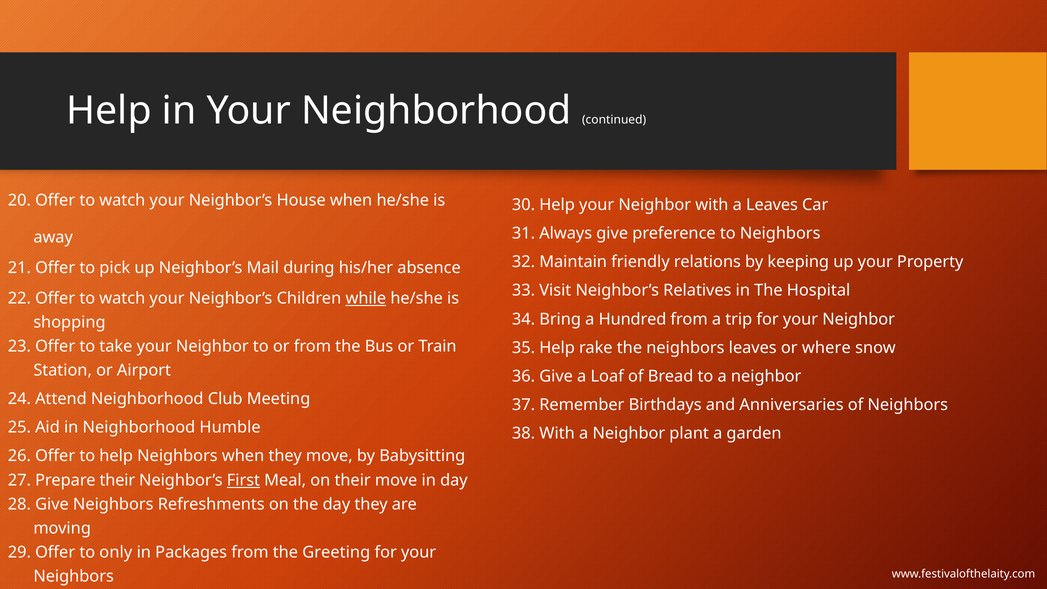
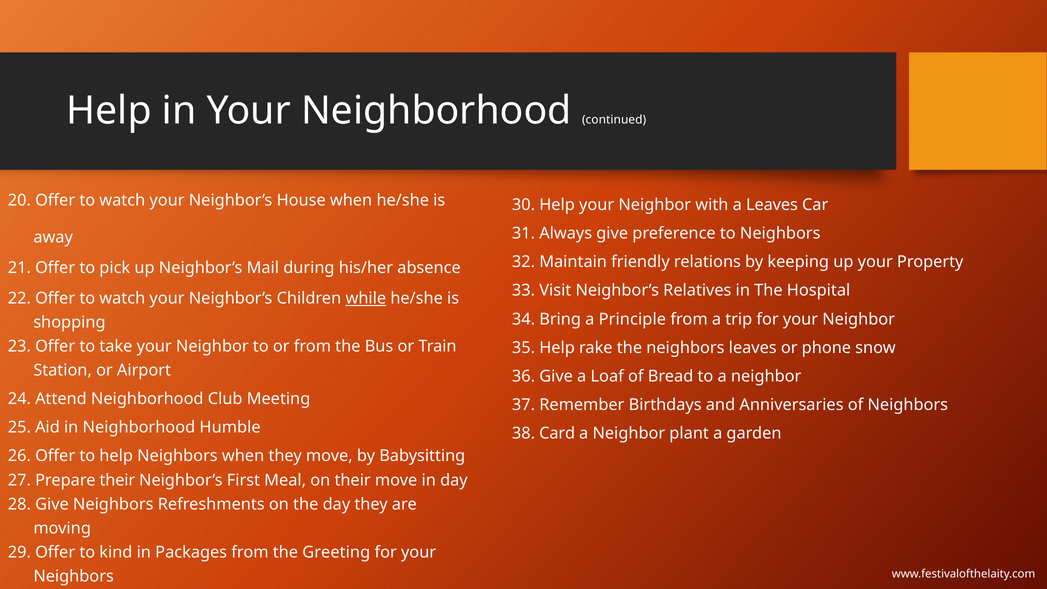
Hundred: Hundred -> Principle (632, 319)
where: where -> phone (826, 348)
38 With: With -> Card (557, 434)
First underline: present -> none (243, 480)
only: only -> kind (116, 552)
